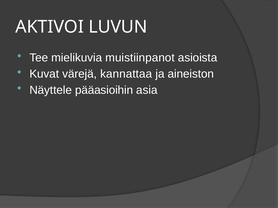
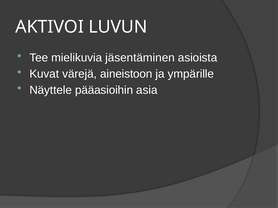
muistiinpanot: muistiinpanot -> jäsentäminen (140, 58)
kannattaa: kannattaa -> aineistoon (126, 74)
aineiston: aineiston -> ympärille (191, 74)
